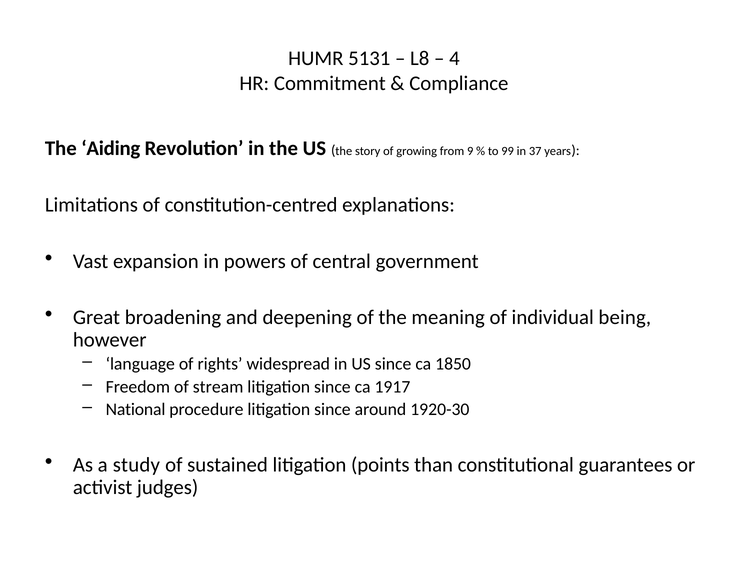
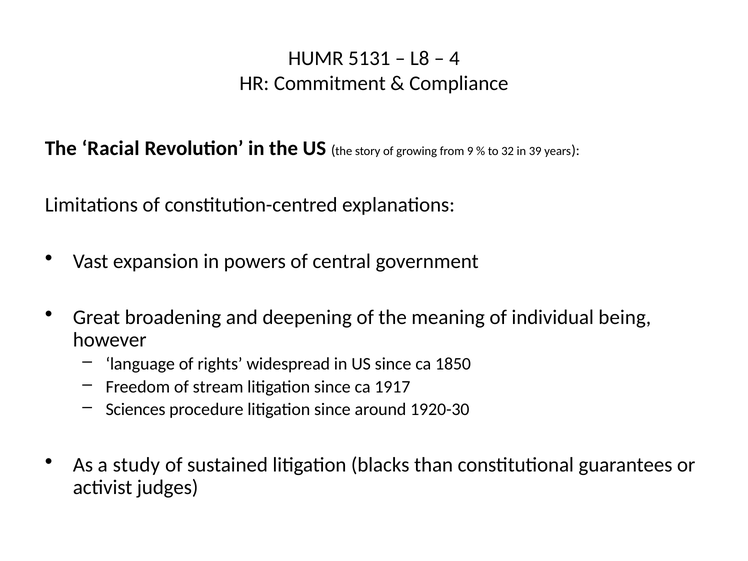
Aiding: Aiding -> Racial (111, 149)
99: 99 -> 32 (508, 151)
37: 37 -> 39 (535, 151)
National: National -> Sciences (136, 410)
points: points -> blacks (380, 465)
